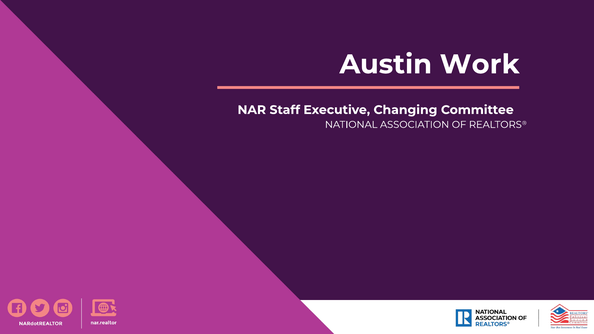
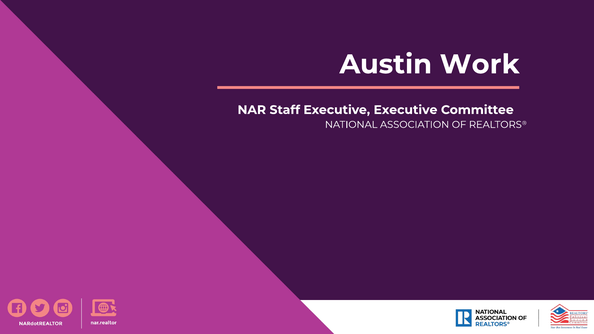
Executive Changing: Changing -> Executive (405, 110)
